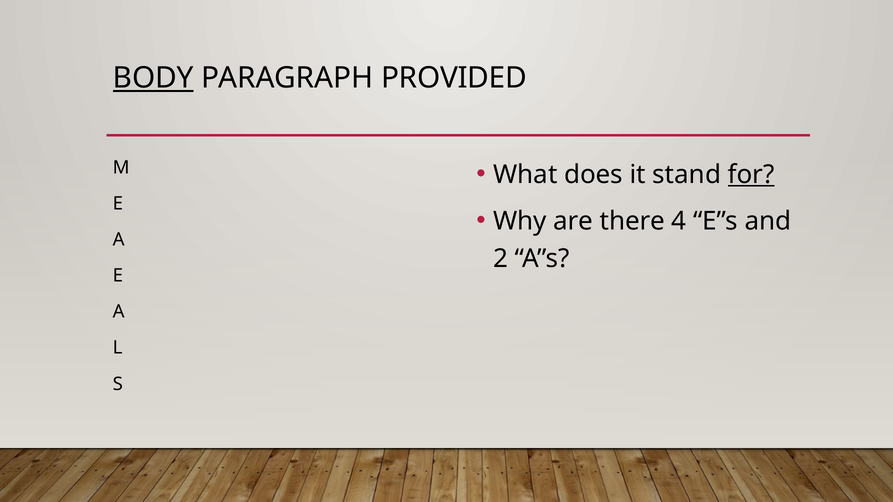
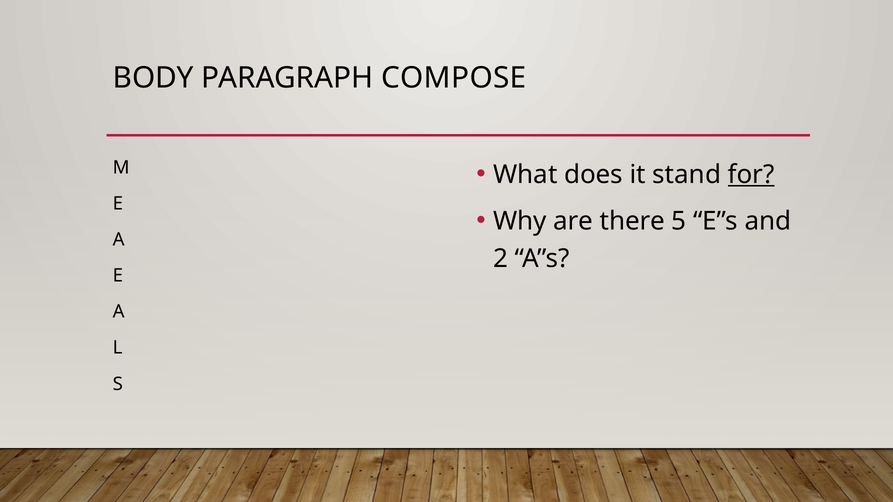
BODY underline: present -> none (153, 78)
PROVIDED: PROVIDED -> COMPOSE (454, 78)
4: 4 -> 5 (679, 221)
